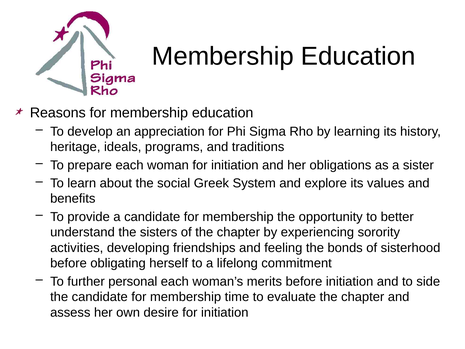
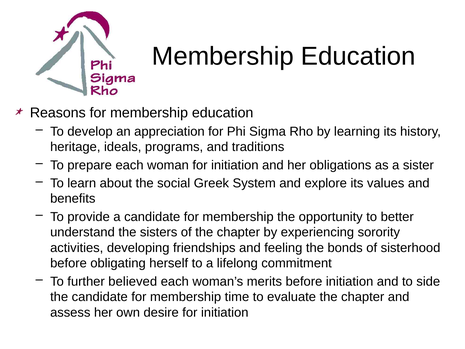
personal: personal -> believed (133, 281)
